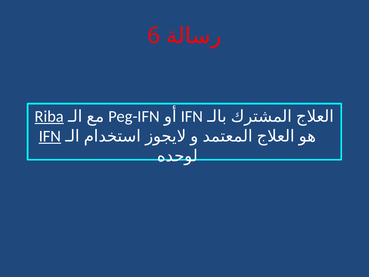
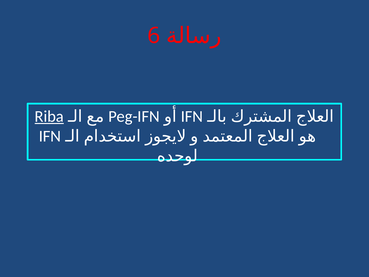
IFN underline: present -> none (50, 136)
